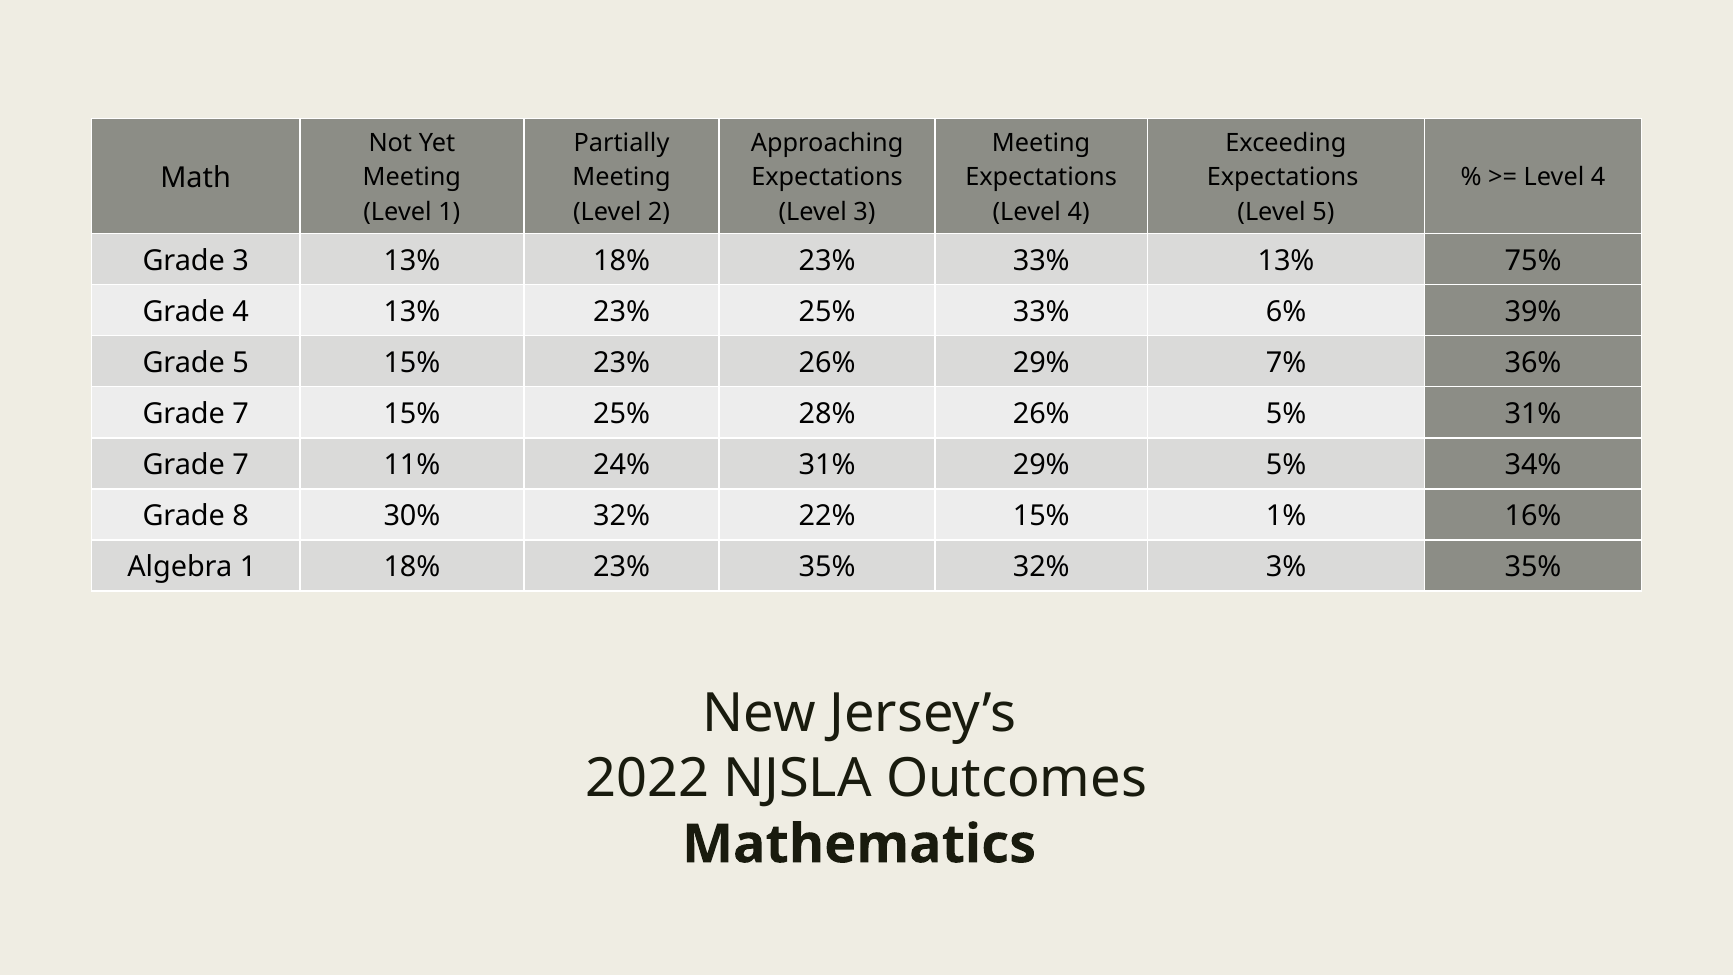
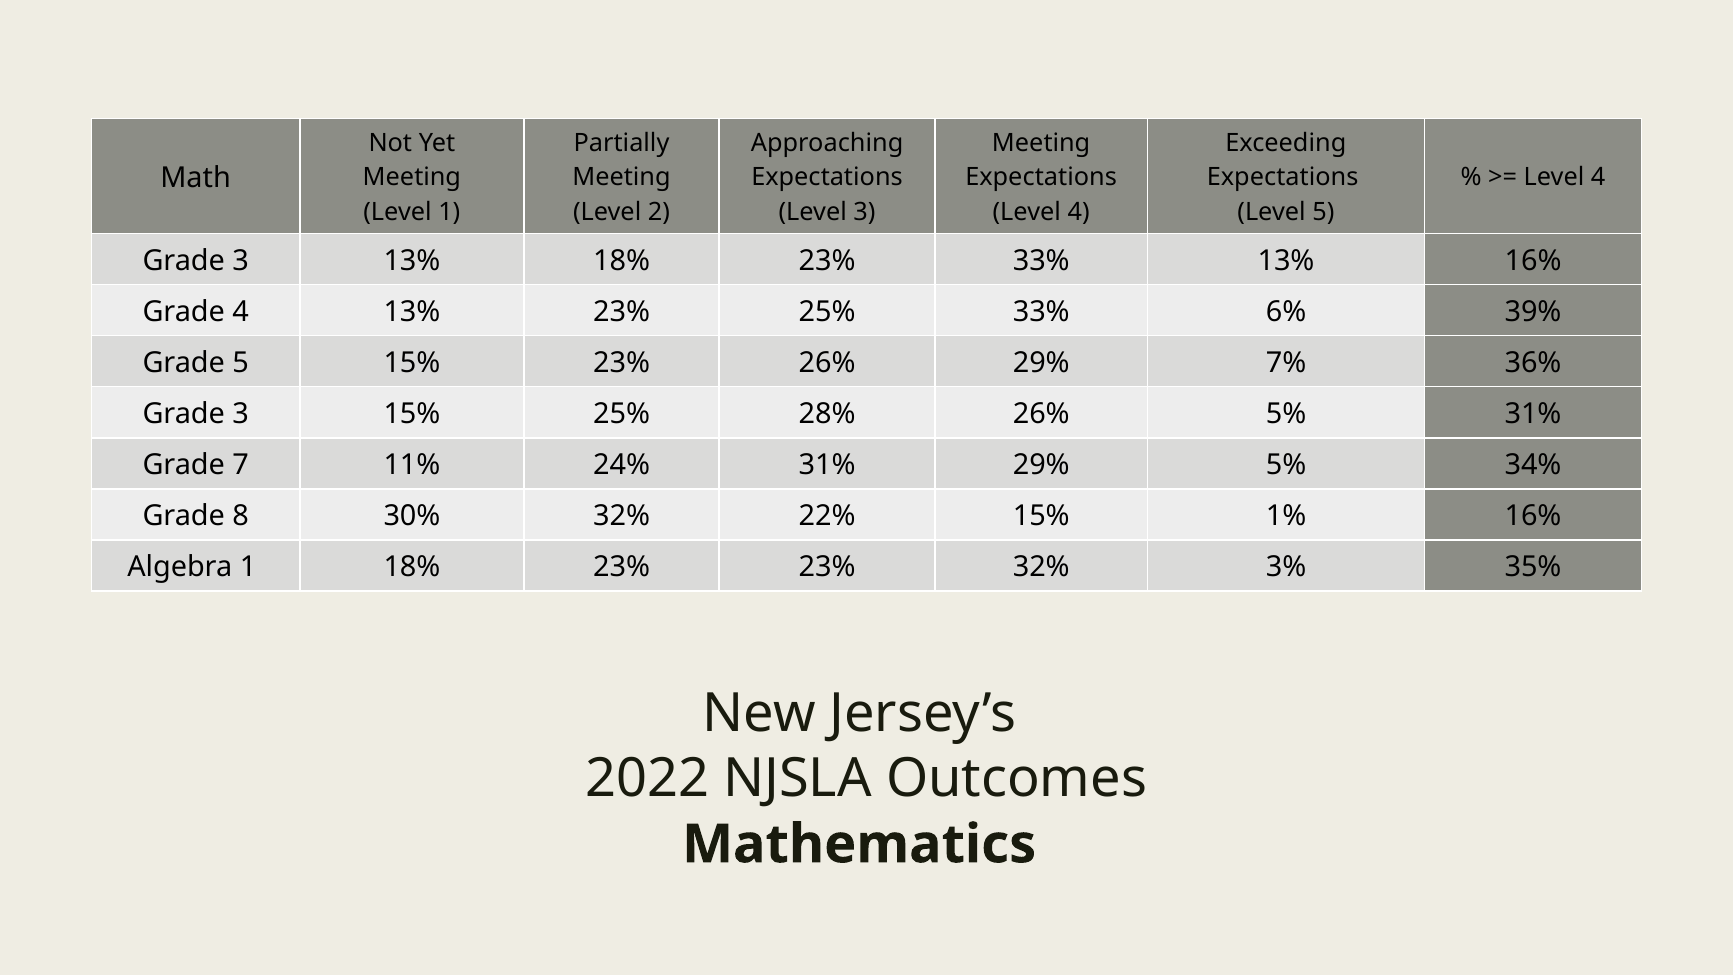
13% 75%: 75% -> 16% (1533, 261)
7: 7 -> 3 (241, 414)
23% 35%: 35% -> 23% (827, 567)
